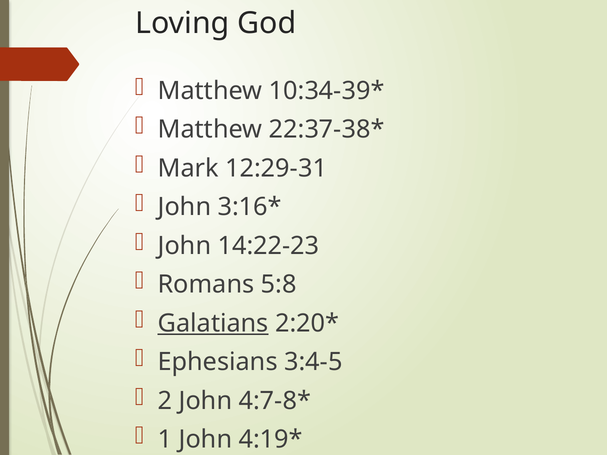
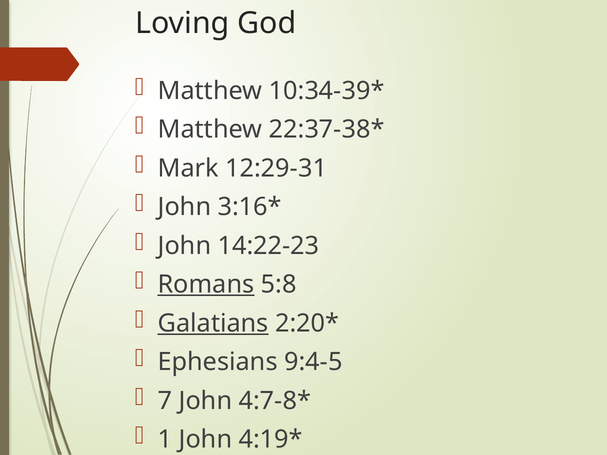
Romans underline: none -> present (206, 285)
3:4-5: 3:4-5 -> 9:4-5 (313, 362)
2: 2 -> 7 (165, 401)
